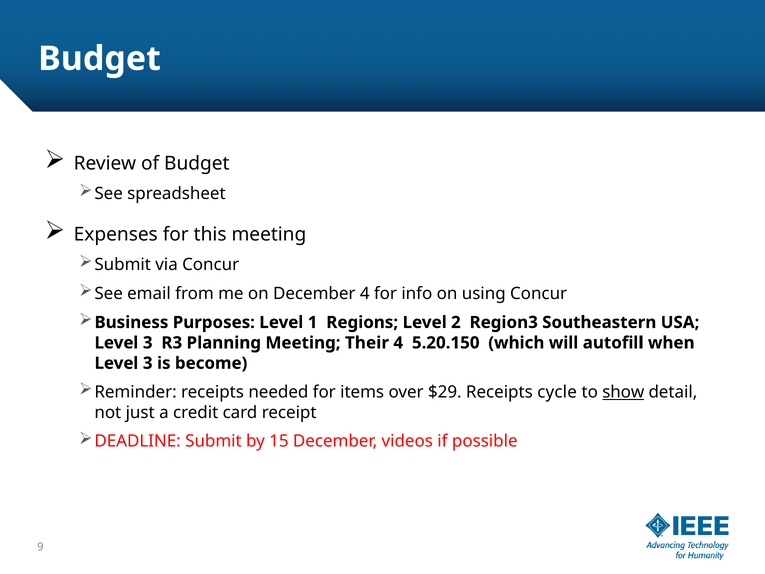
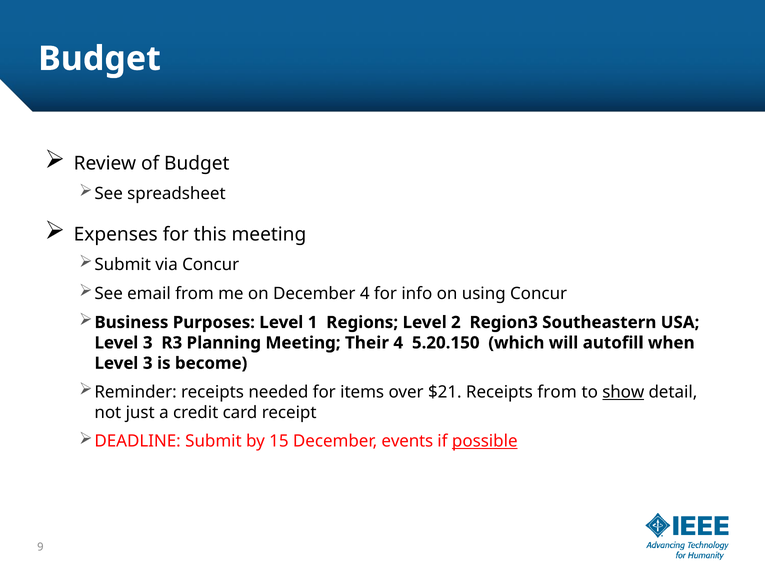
$29: $29 -> $21 (445, 392)
Receipts cycle: cycle -> from (557, 392)
videos: videos -> events (407, 441)
possible underline: none -> present (485, 441)
